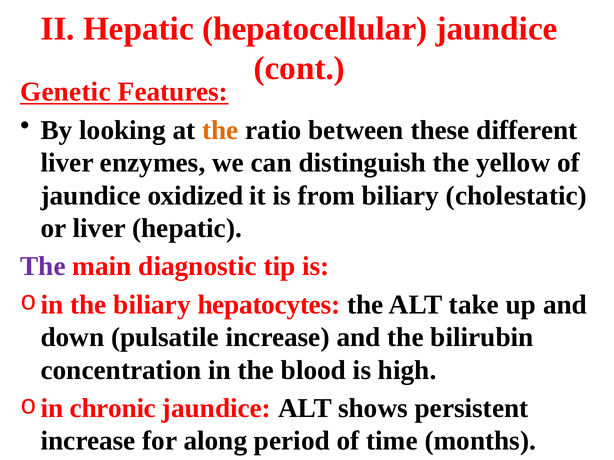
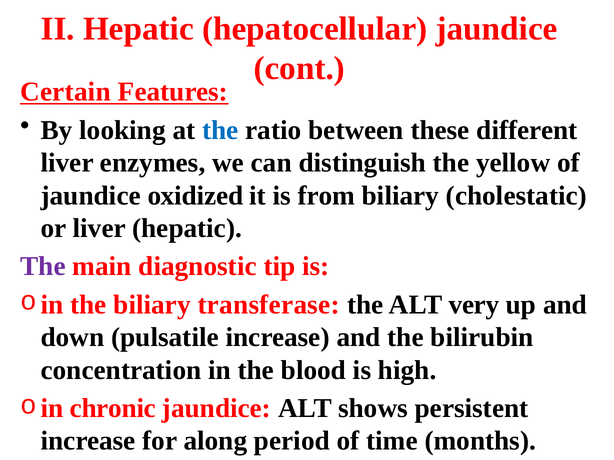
Genetic: Genetic -> Certain (66, 92)
the colour: orange -> blue (220, 130)
hepatocytes: hepatocytes -> transferase (269, 305)
take: take -> very (474, 305)
